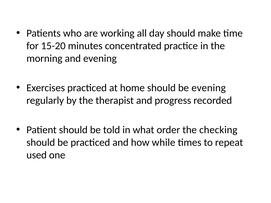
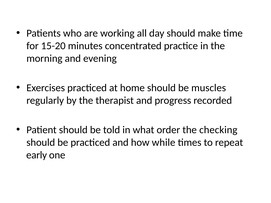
be evening: evening -> muscles (209, 88)
used: used -> early (37, 155)
